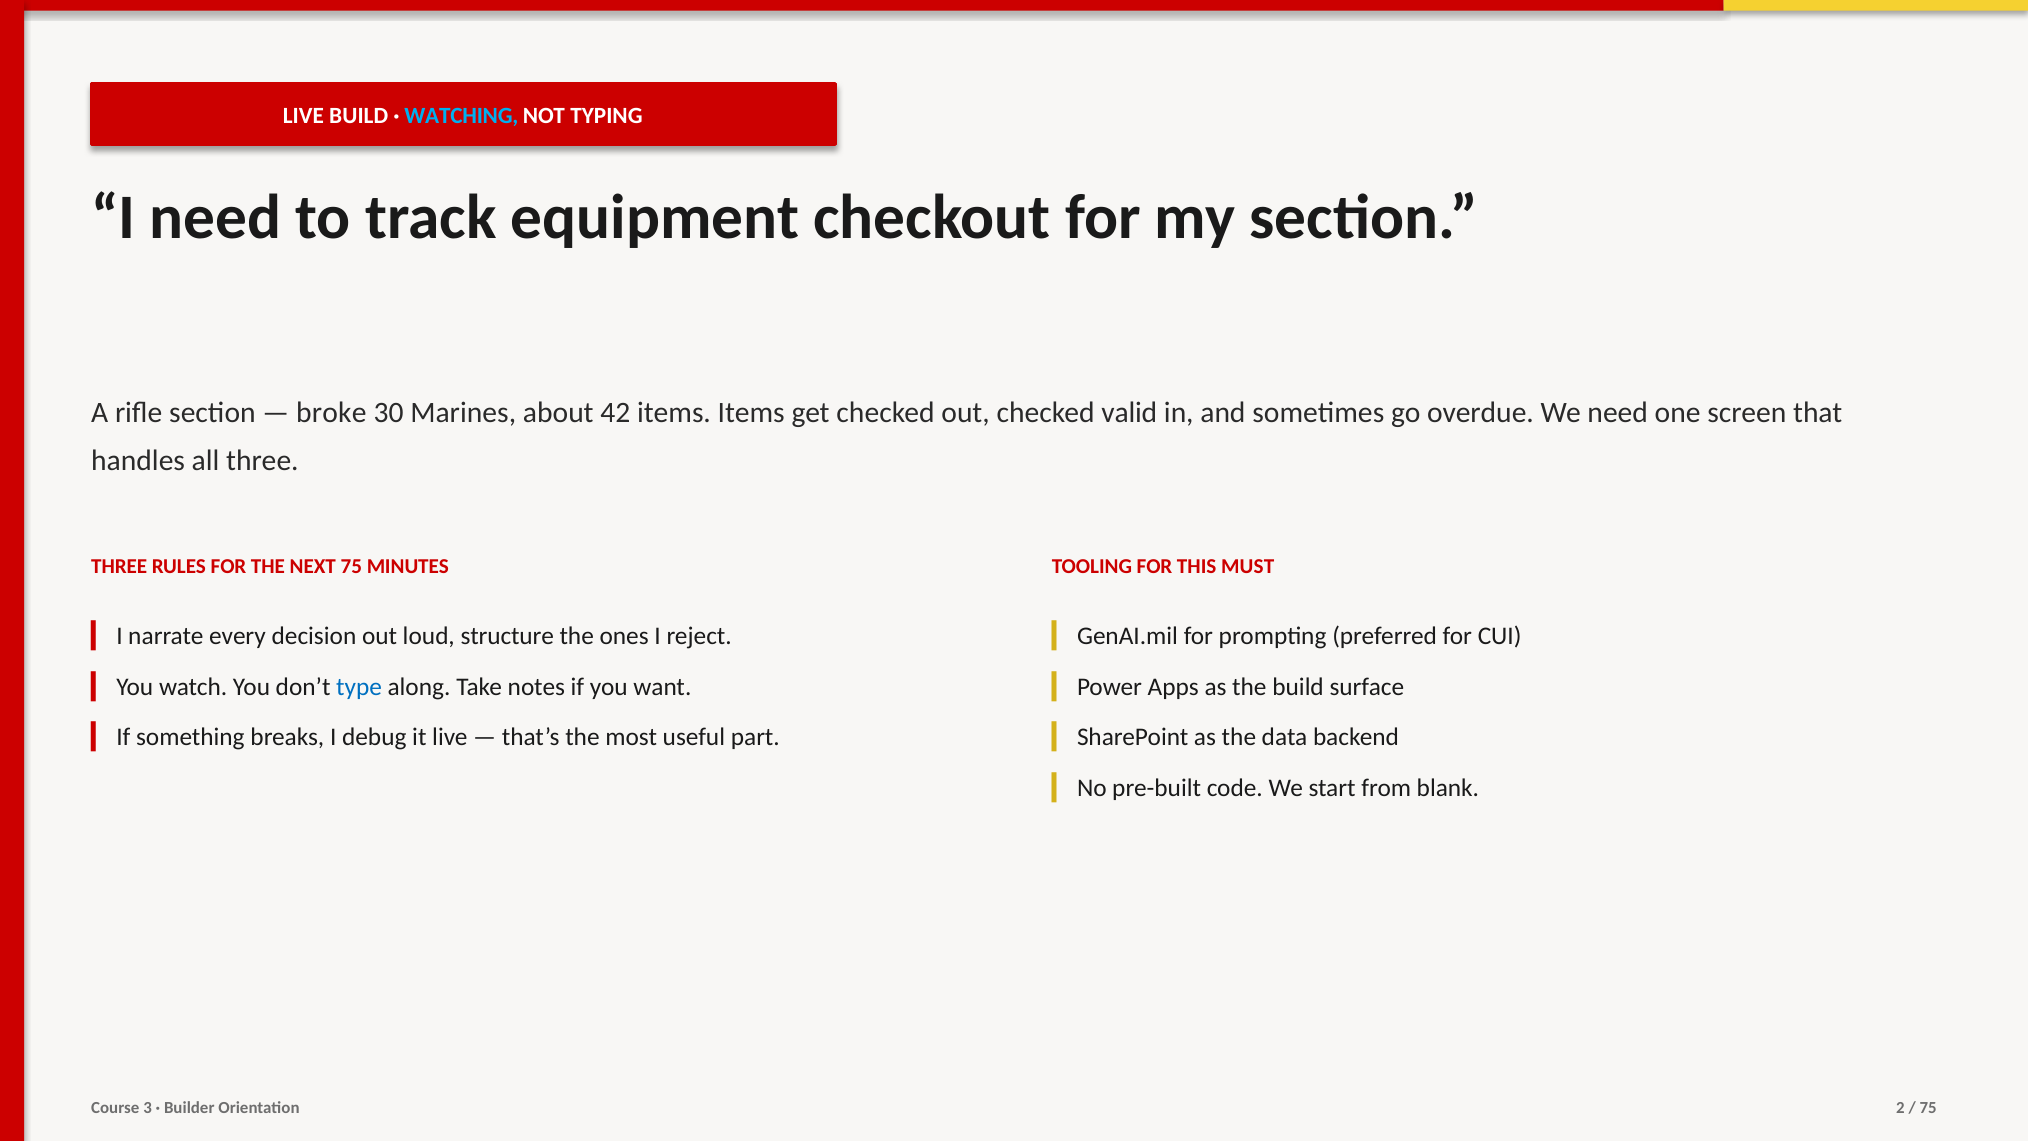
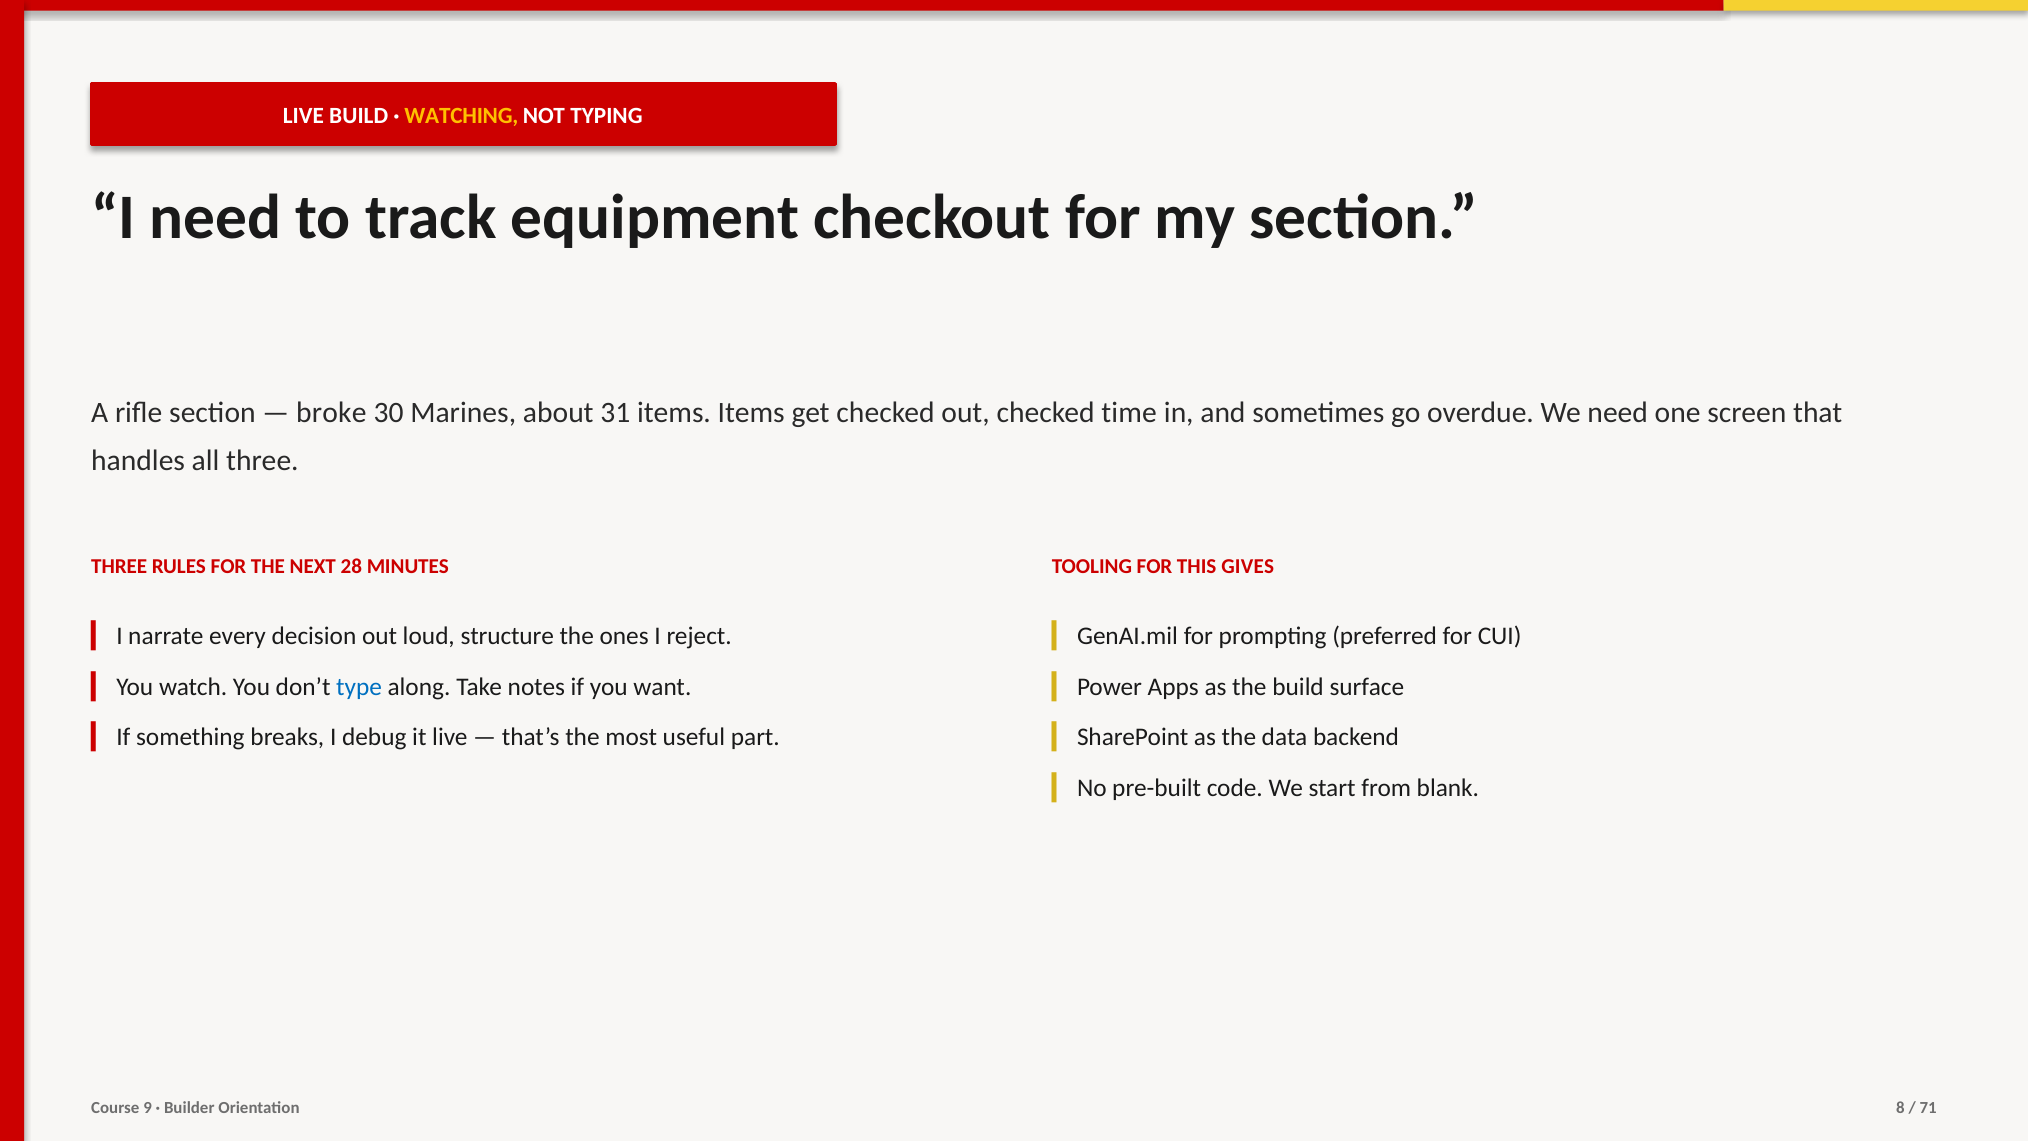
WATCHING colour: light blue -> yellow (461, 116)
42: 42 -> 31 (615, 412)
valid: valid -> time (1129, 412)
NEXT 75: 75 -> 28 (351, 567)
MUST: MUST -> GIVES (1248, 567)
3: 3 -> 9 (148, 1107)
2: 2 -> 8 (1900, 1107)
75: 75 -> 71 (1928, 1107)
